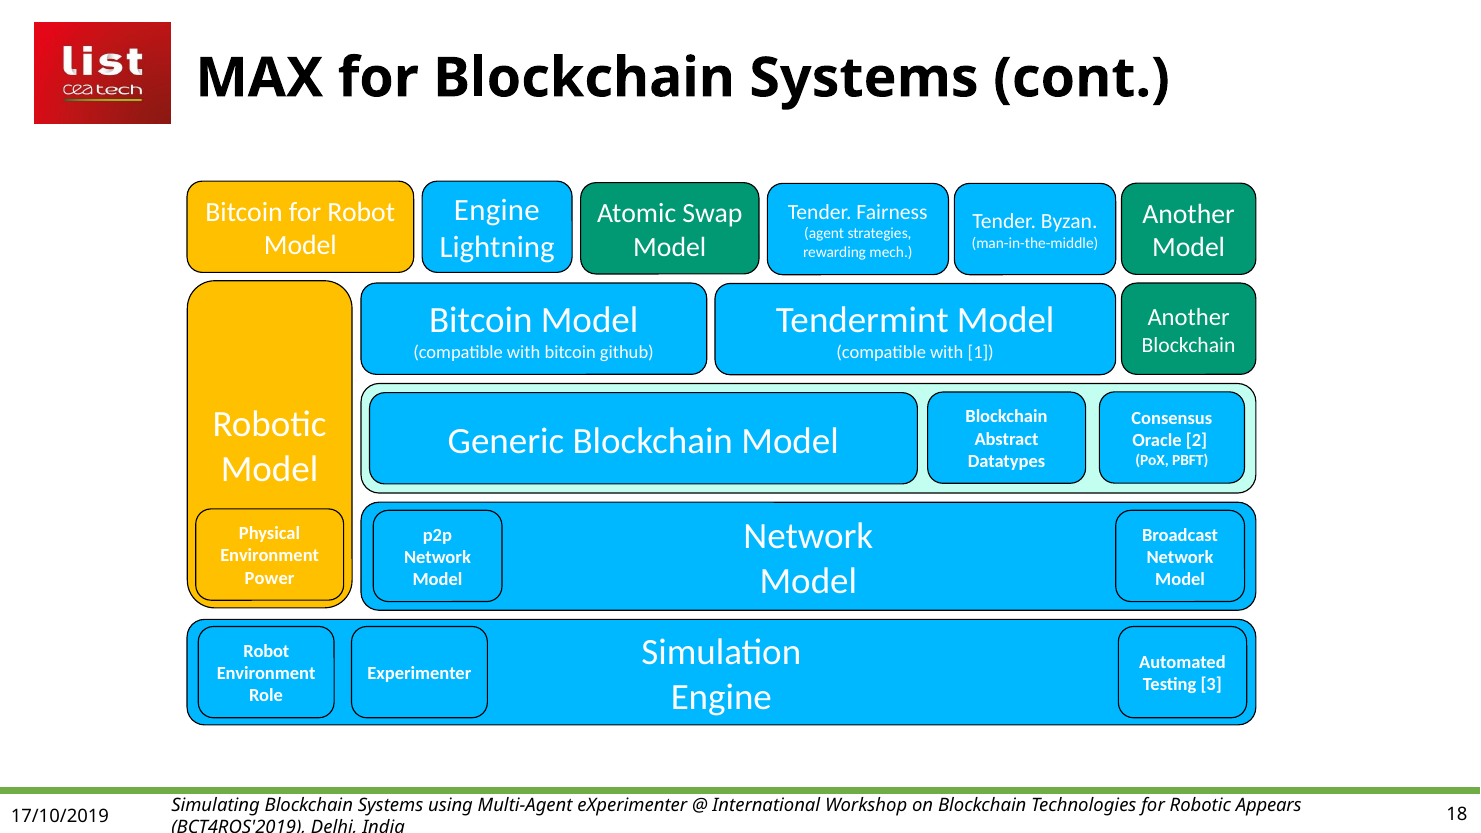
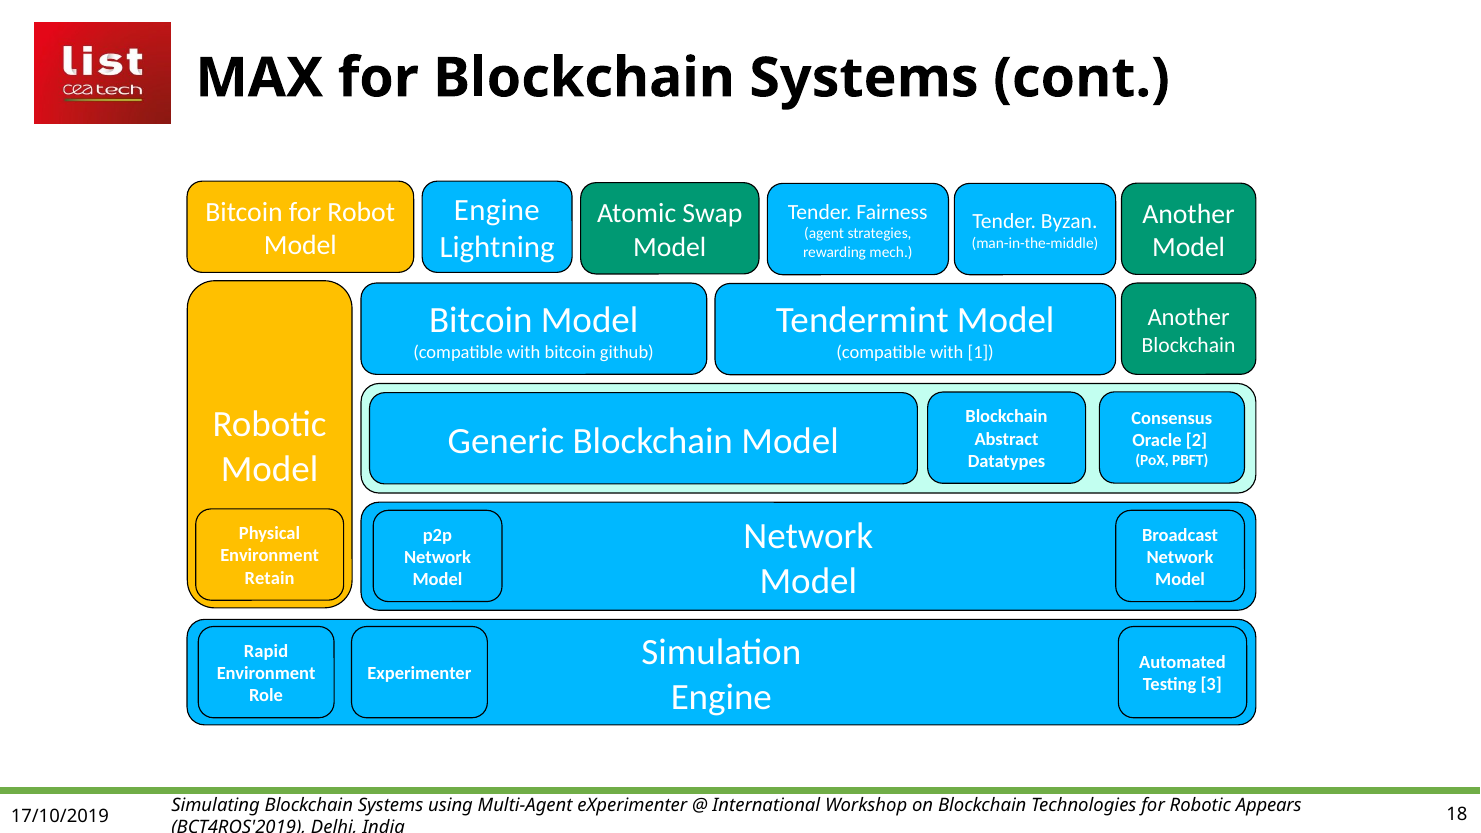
Power: Power -> Retain (270, 578)
Robot: Robot -> Rapid (266, 651)
